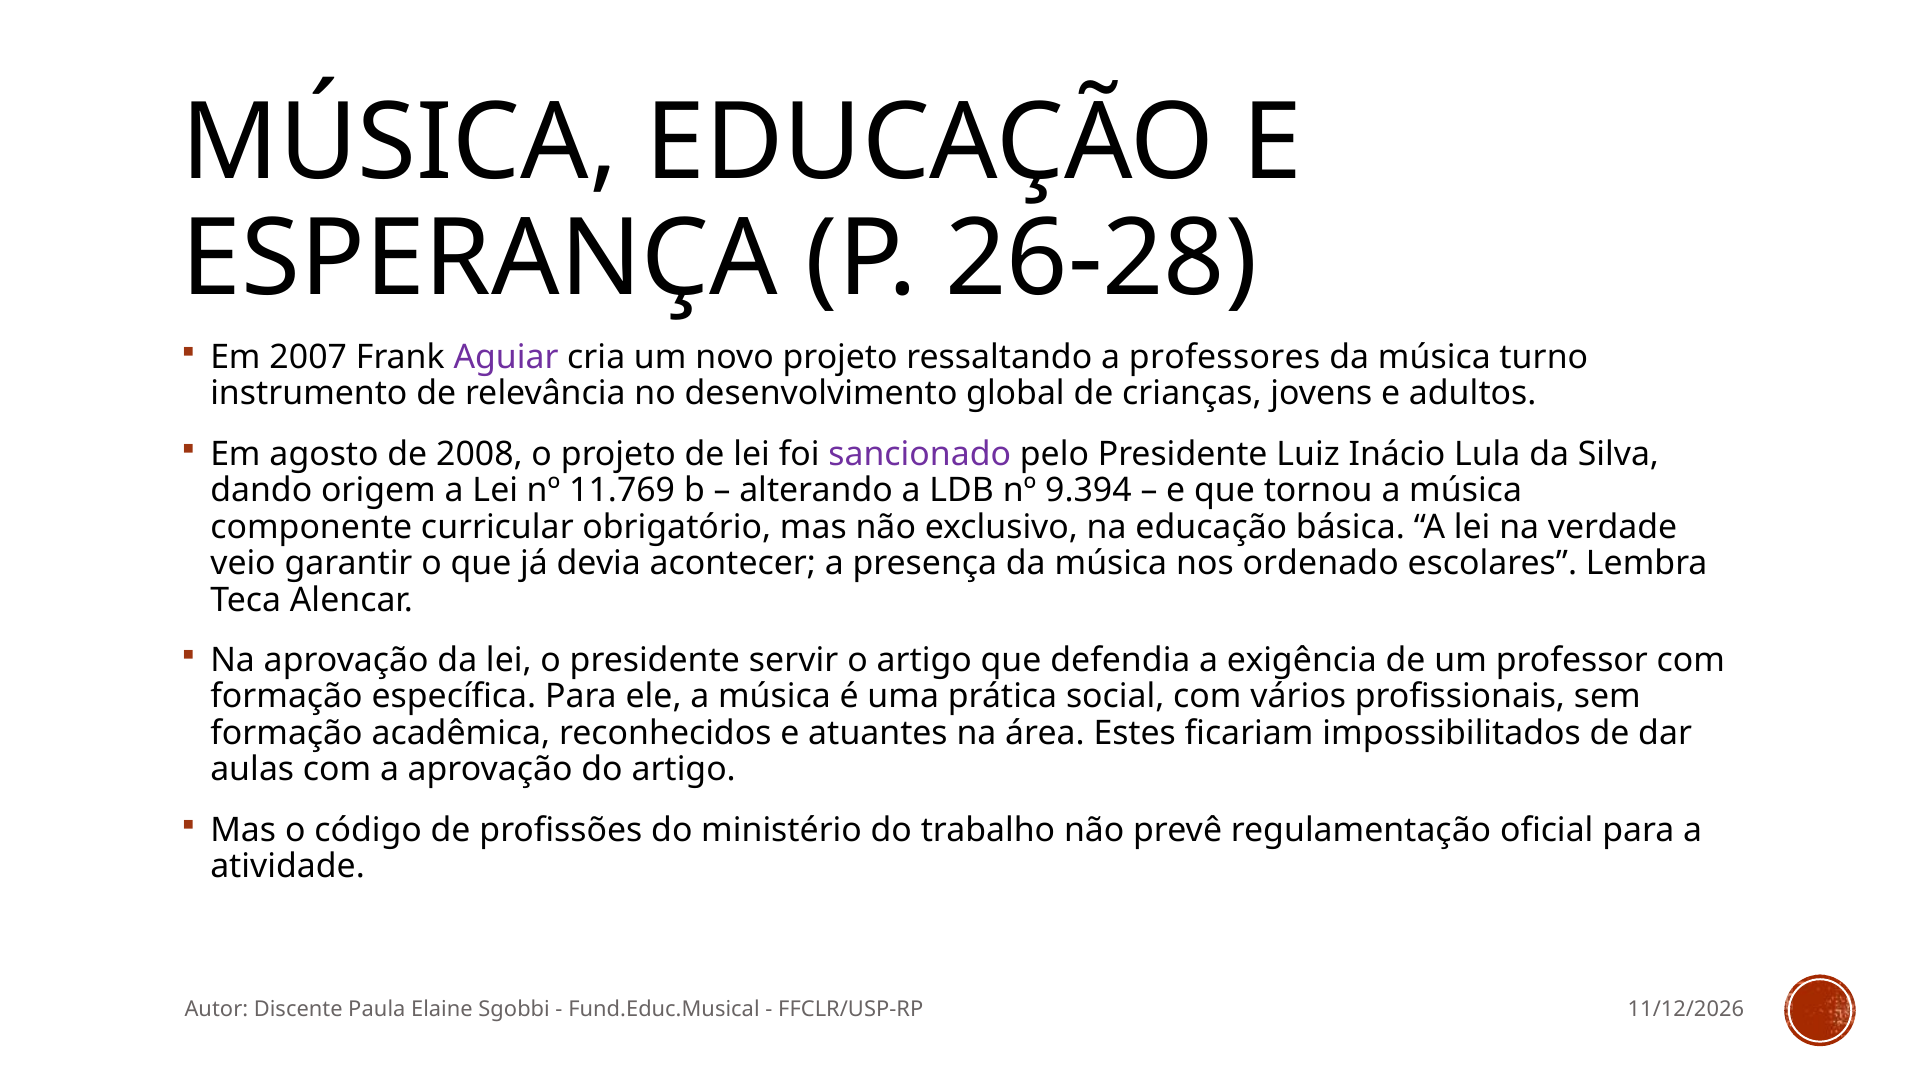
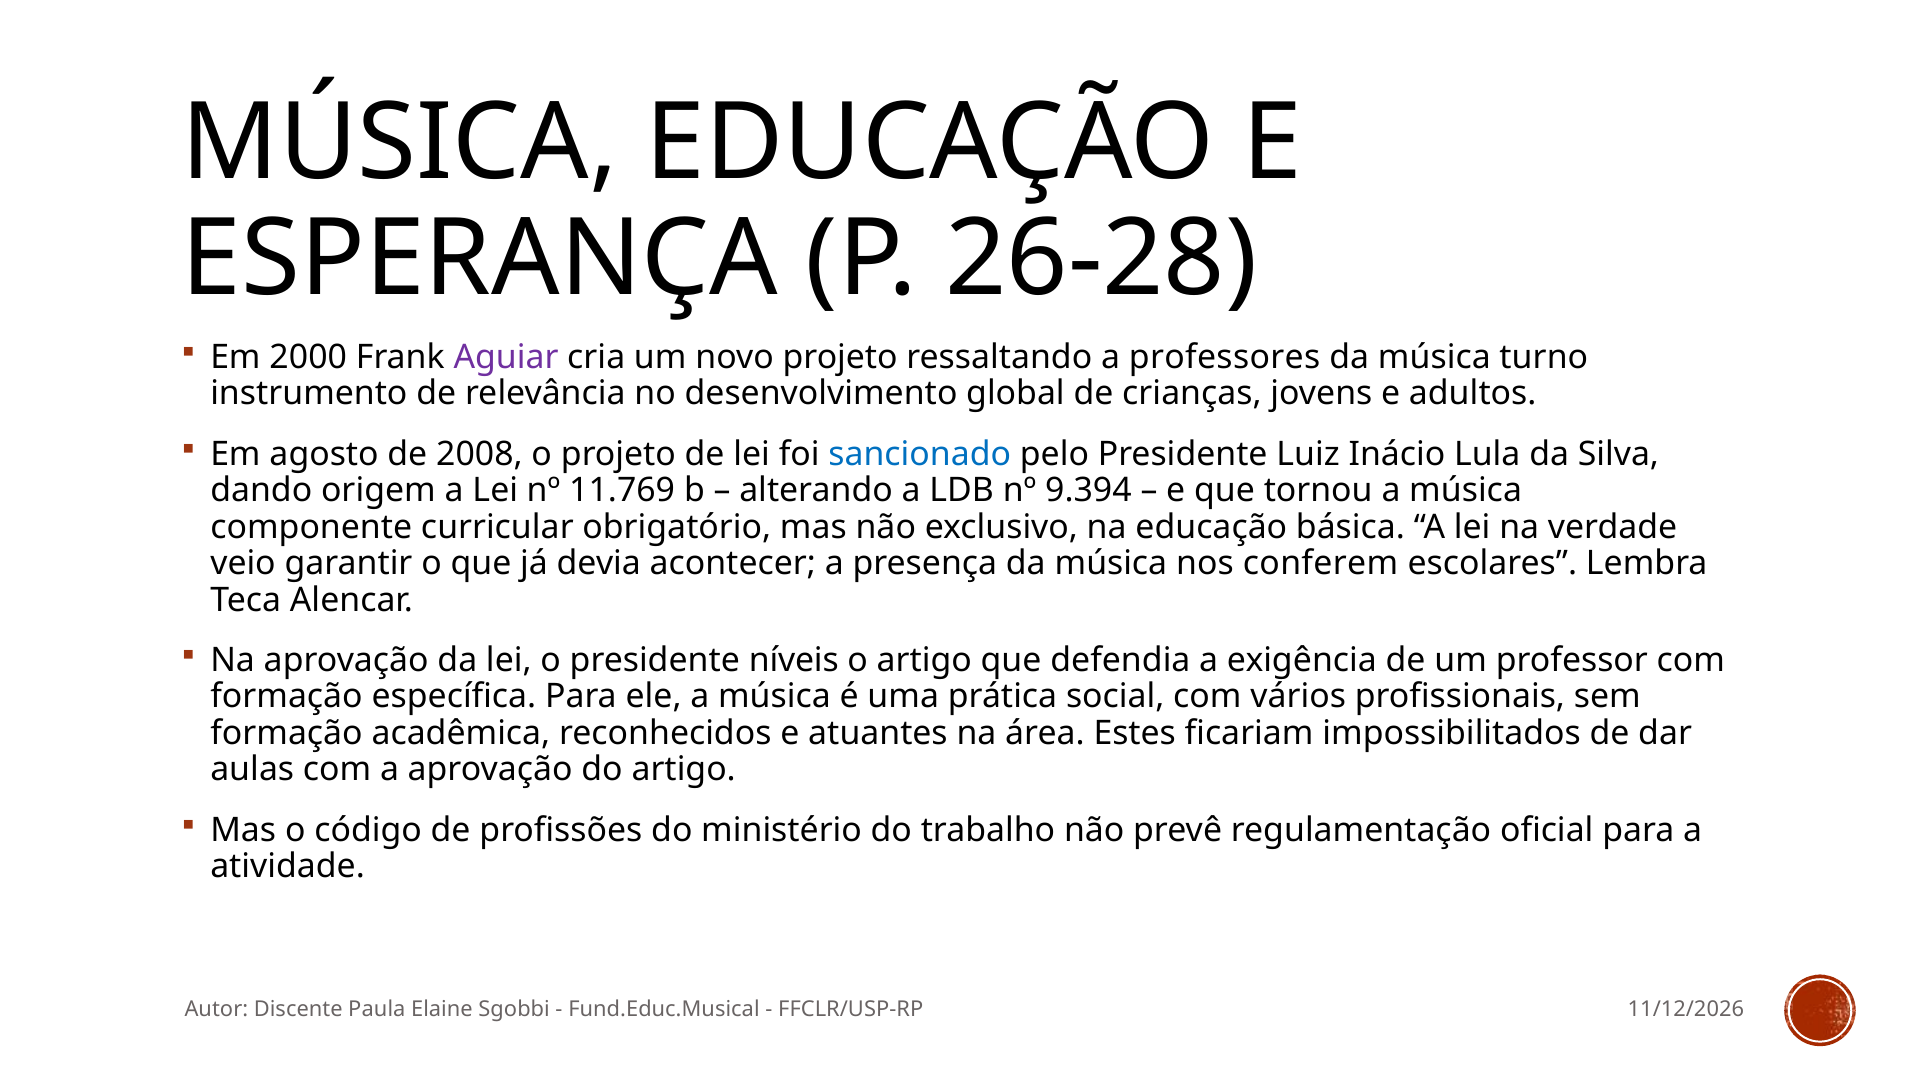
2007: 2007 -> 2000 (308, 357)
sancionado colour: purple -> blue (920, 454)
ordenado: ordenado -> conferem (1321, 564)
servir: servir -> níveis (794, 660)
